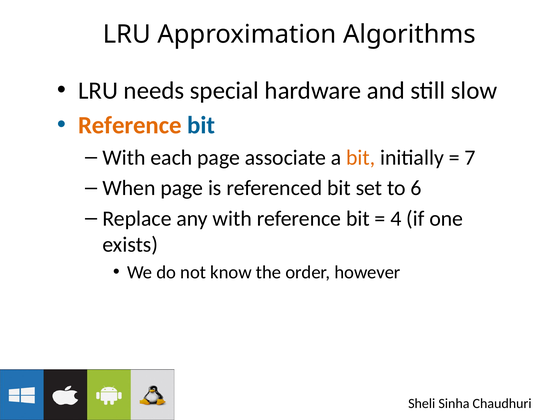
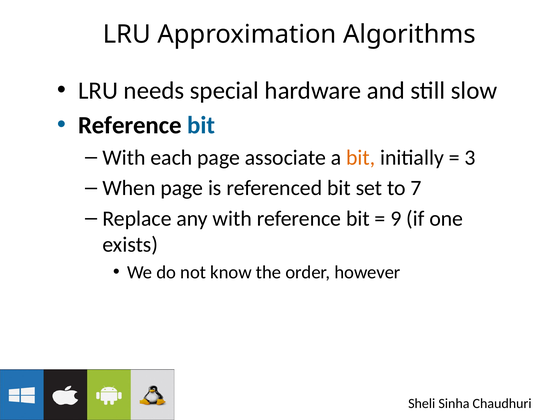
Reference colour: orange -> black (130, 125)
7: 7 -> 3 (470, 158)
6: 6 -> 7 (416, 188)
4: 4 -> 9 (396, 219)
